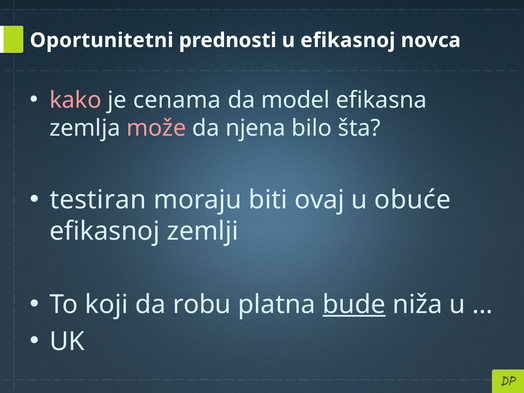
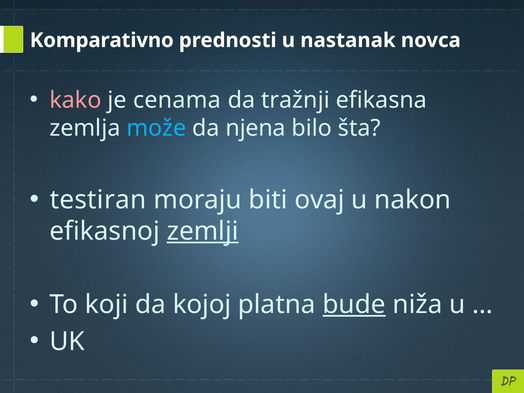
Oportunitetni: Oportunitetni -> Komparativno (102, 40)
u efikasnoj: efikasnoj -> nastanak (348, 40)
model: model -> tražnji (295, 100)
može colour: pink -> light blue (156, 128)
obuće: obuće -> nakon (413, 200)
zemlji underline: none -> present (203, 231)
robu: robu -> kojoj (202, 305)
